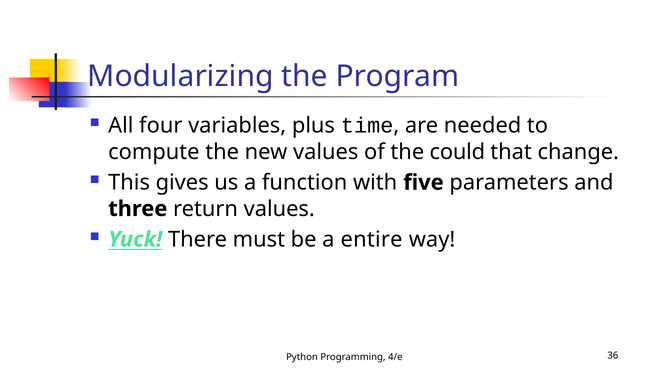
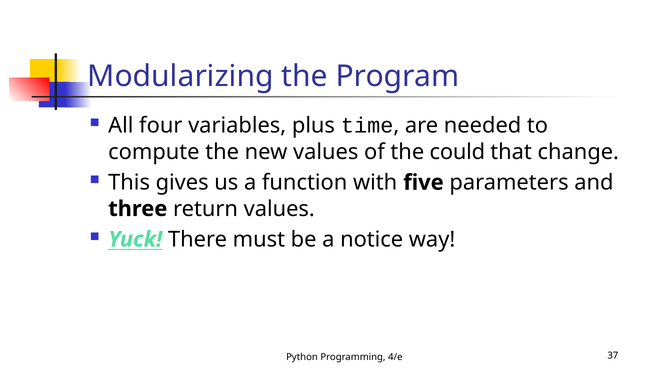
entire: entire -> notice (372, 239)
36: 36 -> 37 (613, 356)
